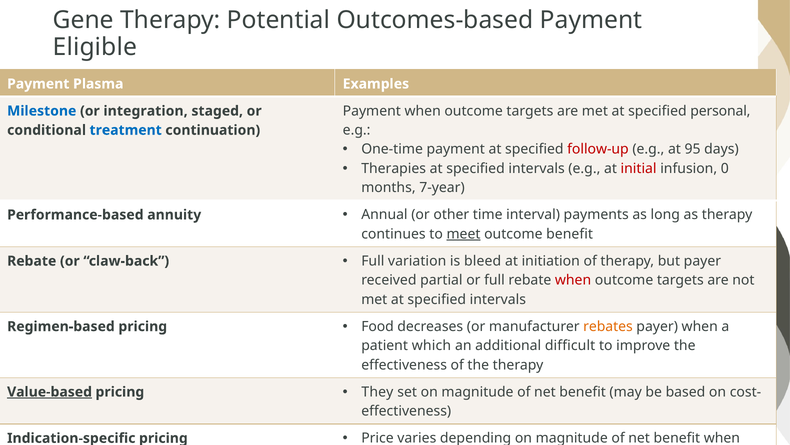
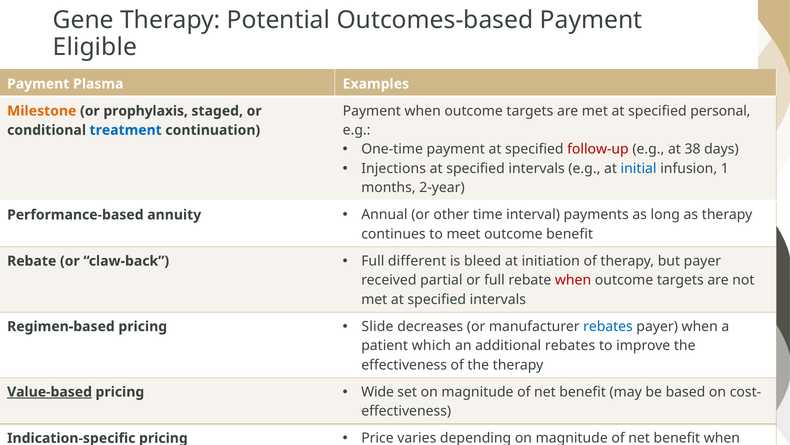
Milestone colour: blue -> orange (42, 111)
integration: integration -> prophylaxis (146, 111)
95: 95 -> 38 (693, 149)
Therapies: Therapies -> Injections (394, 168)
initial colour: red -> blue (639, 168)
infusion 0: 0 -> 1 (725, 168)
7-year: 7-year -> 2-year (442, 187)
meet underline: present -> none (464, 234)
Full variation: variation -> different (417, 261)
Food: Food -> Slide (377, 326)
rebates colour: orange -> blue (608, 326)
additional difficult: difficult -> rebates (570, 345)
They: They -> Wide (378, 391)
